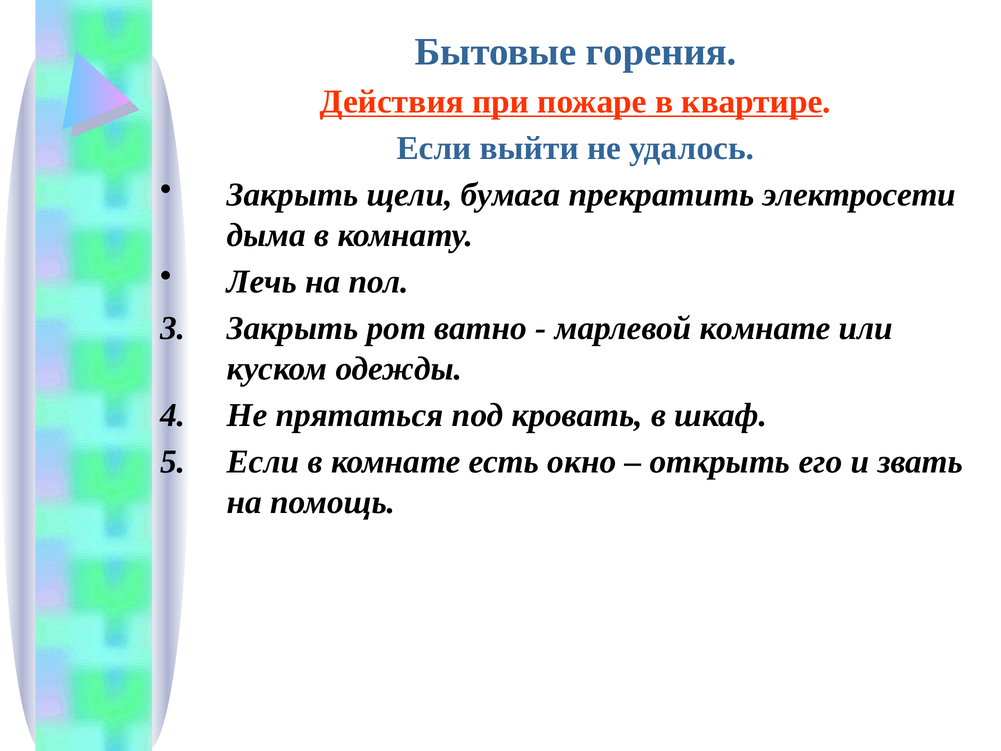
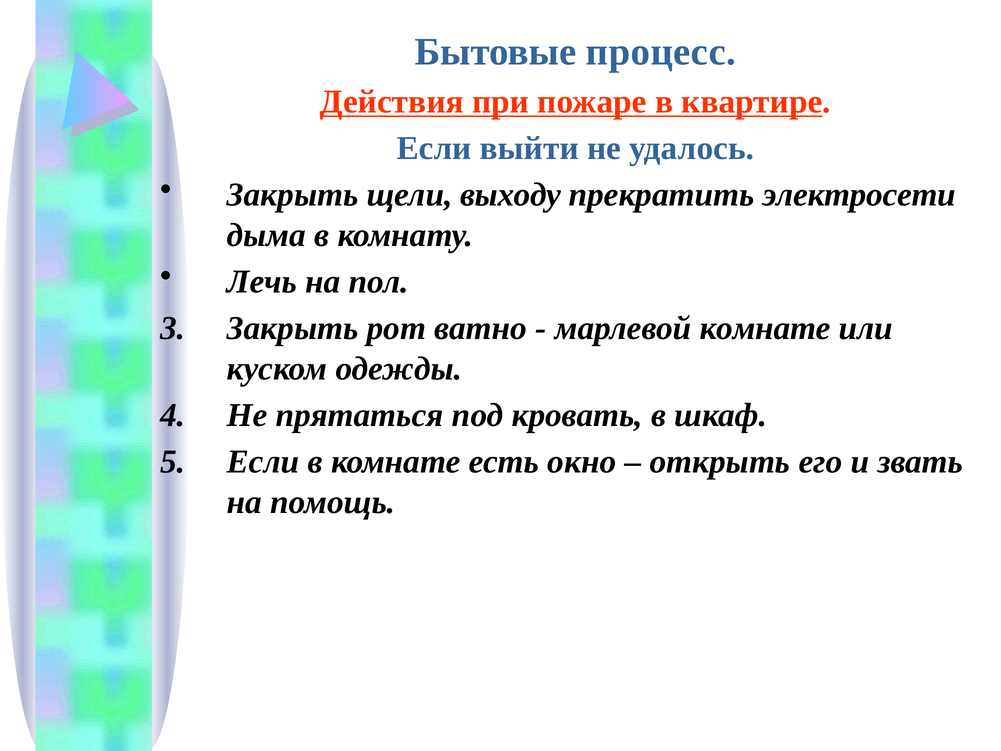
горения: горения -> процесс (661, 52)
бумага: бумага -> выходу (511, 195)
